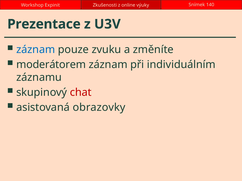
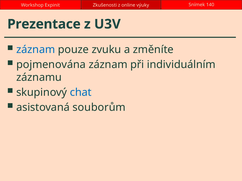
moderátorem: moderátorem -> pojmenována (51, 65)
chat colour: red -> blue (81, 93)
obrazovky: obrazovky -> souborům (99, 108)
